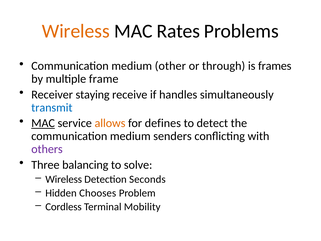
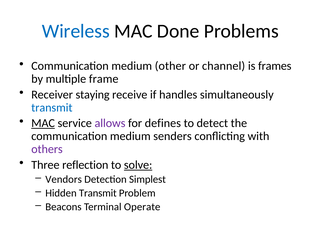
Wireless colour: orange -> blue (76, 31)
Rates: Rates -> Done (178, 31)
through: through -> channel (224, 66)
allows colour: orange -> purple (110, 123)
balancing: balancing -> reflection (85, 165)
solve underline: none -> present (138, 165)
Wireless: Wireless -> Vendors (64, 179)
Seconds: Seconds -> Simplest (147, 179)
Hidden Chooses: Chooses -> Transmit (98, 193)
Cordless: Cordless -> Beacons (63, 207)
Mobility: Mobility -> Operate (142, 207)
